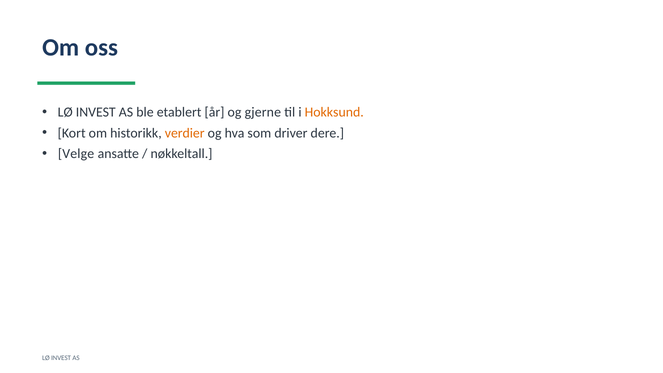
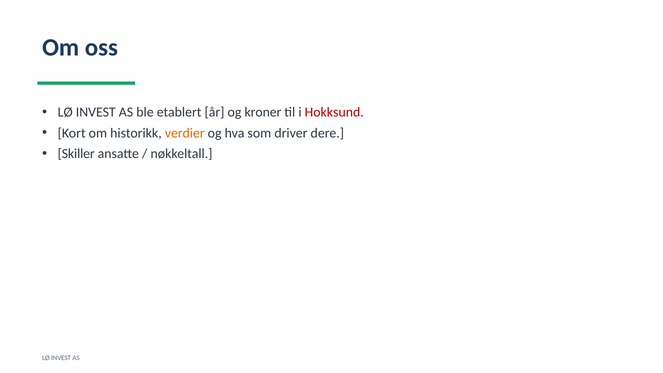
gjerne: gjerne -> kroner (263, 112)
Hokksund colour: orange -> red (334, 112)
Velge: Velge -> Skiller (76, 154)
